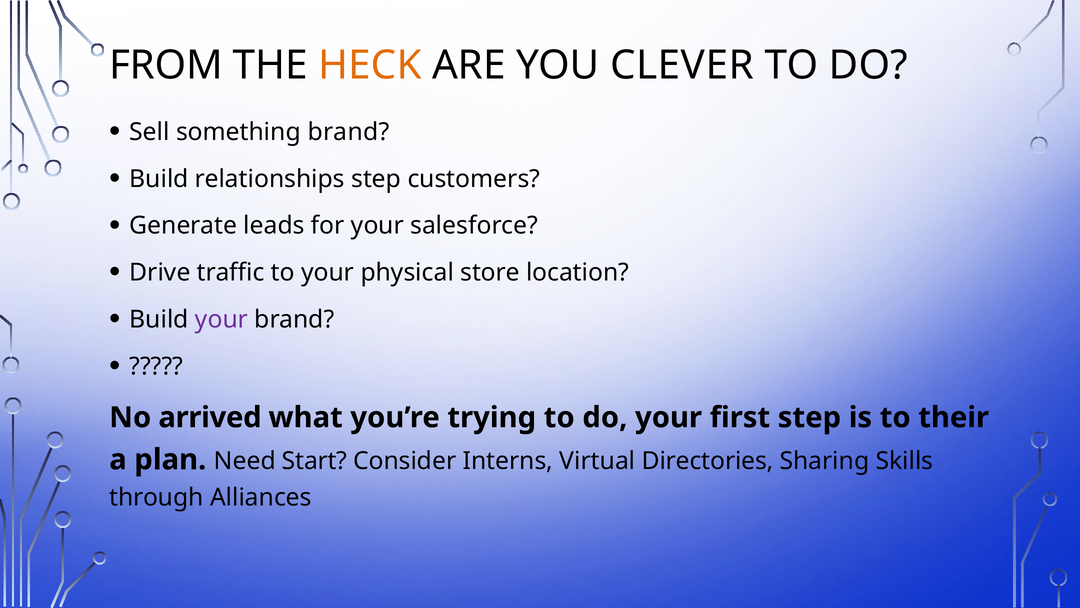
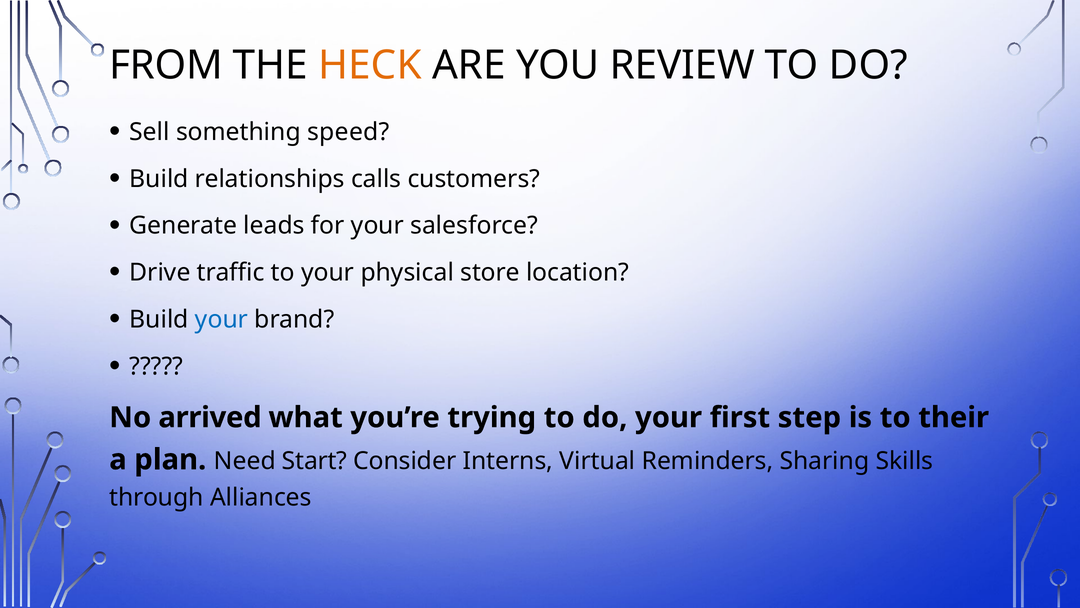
CLEVER: CLEVER -> REVIEW (682, 65)
something brand: brand -> speed (348, 132)
relationships step: step -> calls (376, 179)
your colour: purple -> blue (221, 319)
Directories: Directories -> Reminders (708, 461)
